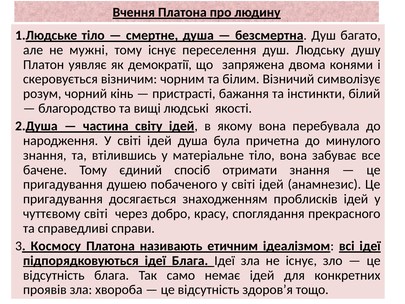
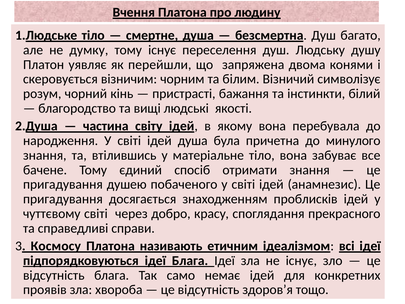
мужні: мужні -> думку (89, 50)
демократії: демократії -> перейшли (160, 65)
